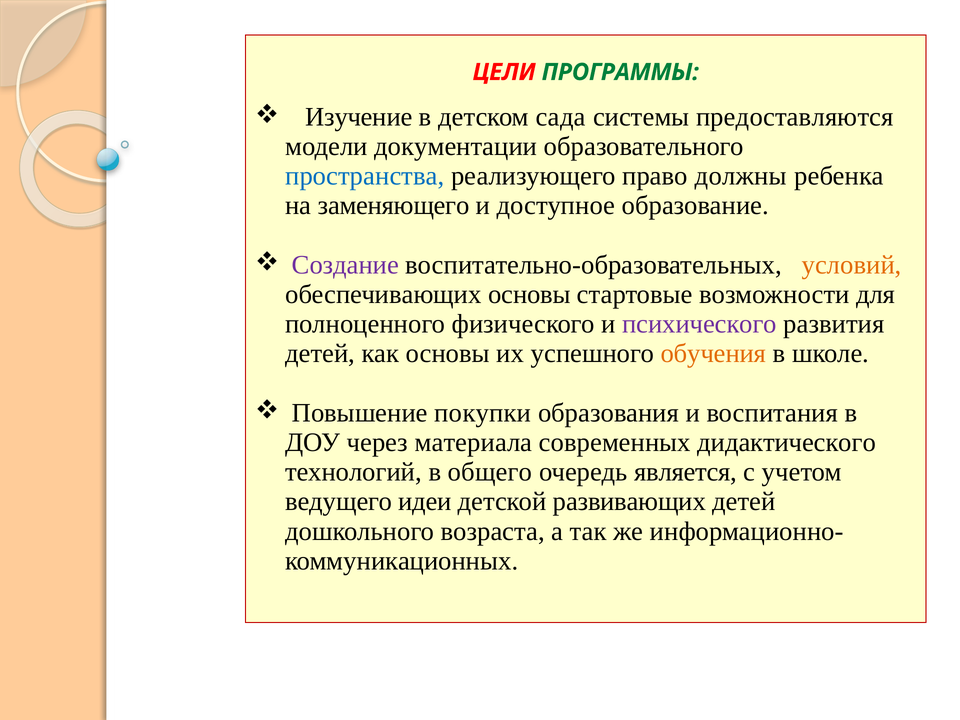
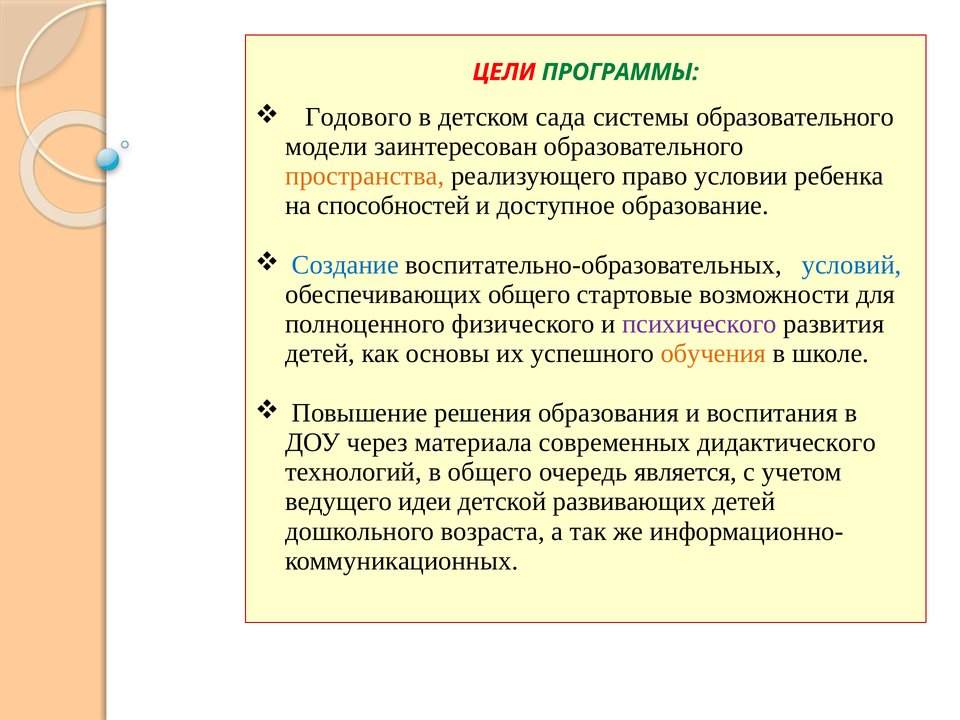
Изучение: Изучение -> Годового (359, 117)
системы предоставляются: предоставляются -> образовательного (795, 117)
документации: документации -> заинтересован (456, 146)
пространства colour: blue -> orange (365, 176)
должны: должны -> условии (741, 176)
заменяющего: заменяющего -> способностей (394, 206)
Создание colour: purple -> blue (345, 265)
условий colour: orange -> blue (852, 265)
обеспечивающих основы: основы -> общего (529, 294)
покупки: покупки -> решения (483, 413)
